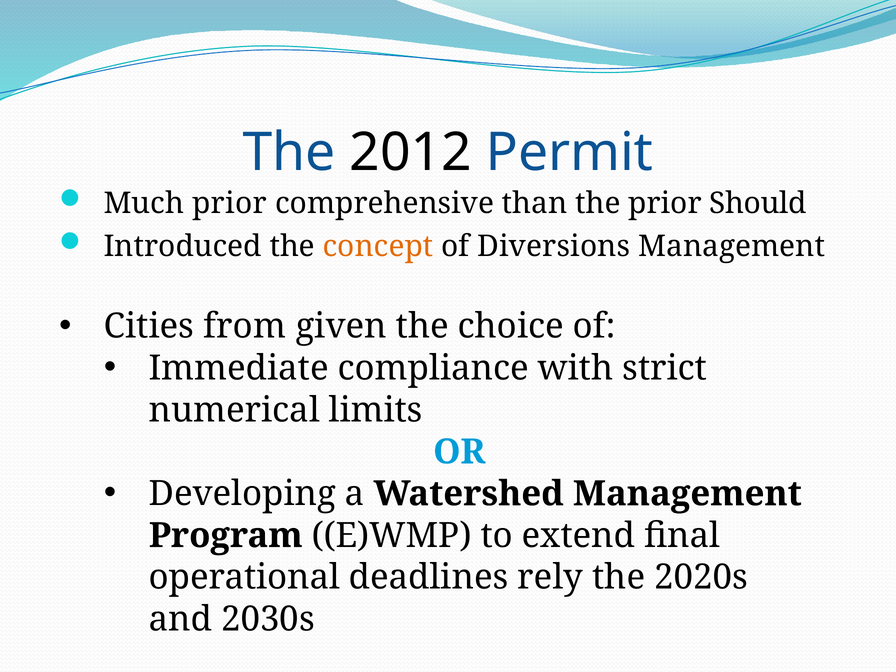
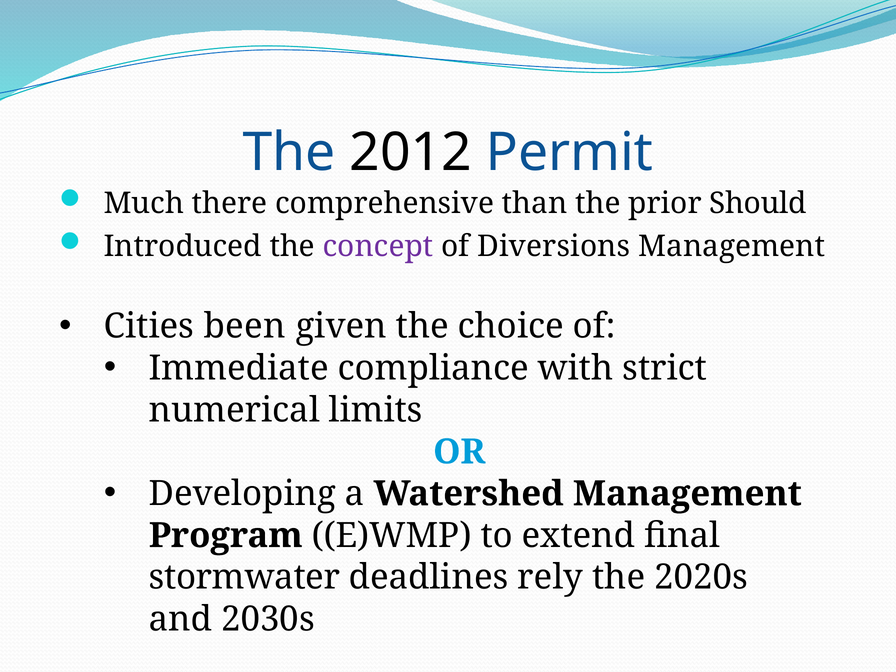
Much prior: prior -> there (230, 204)
concept colour: orange -> purple (378, 246)
from: from -> been (245, 326)
operational: operational -> stormwater (245, 577)
